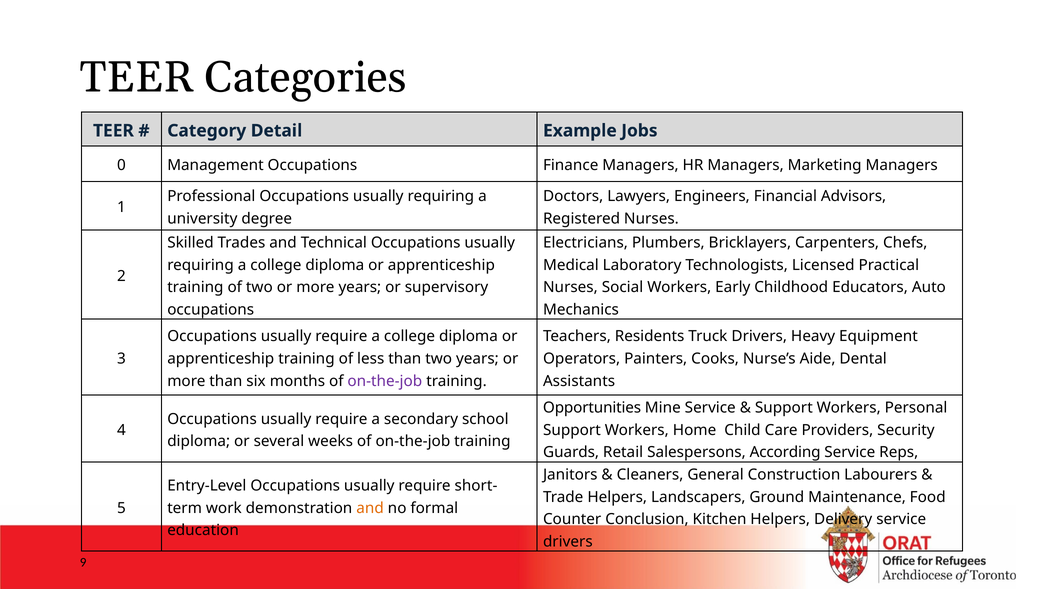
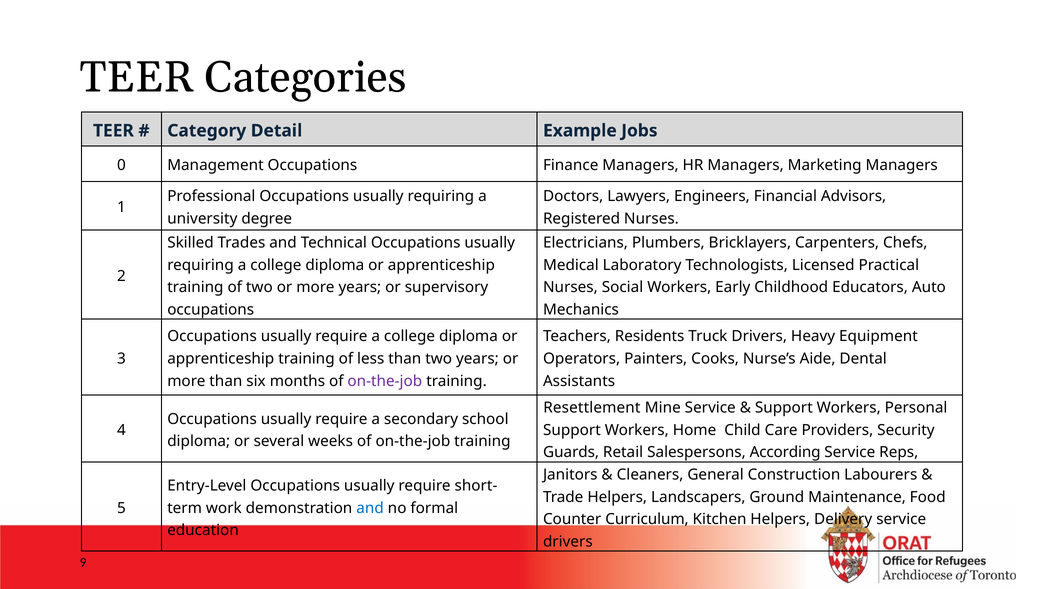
Opportunities: Opportunities -> Resettlement (592, 408)
and colour: orange -> blue (370, 508)
Conclusion: Conclusion -> Curriculum (647, 519)
